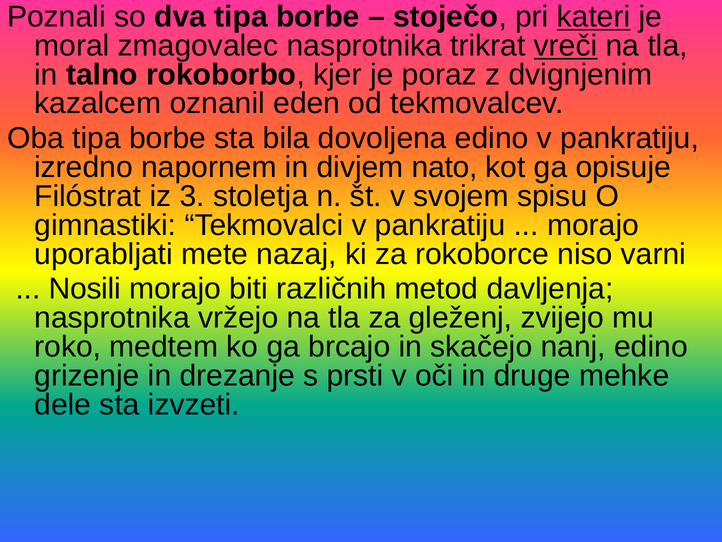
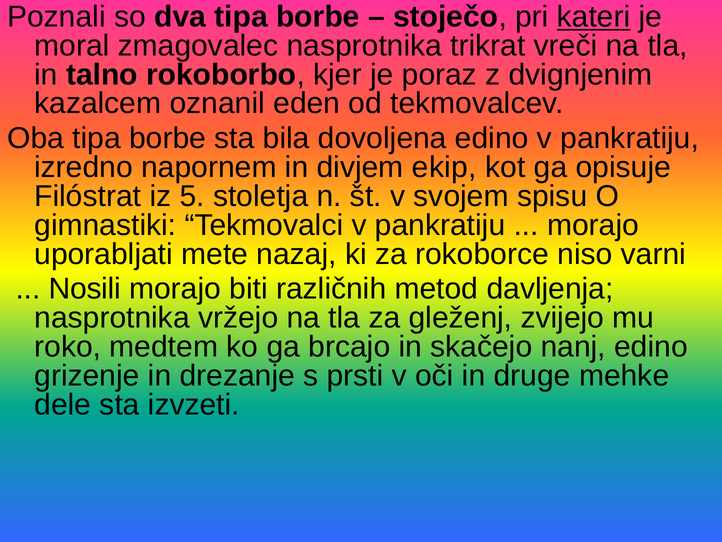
vreči underline: present -> none (566, 46)
nato: nato -> ekip (444, 167)
3: 3 -> 5 (192, 196)
